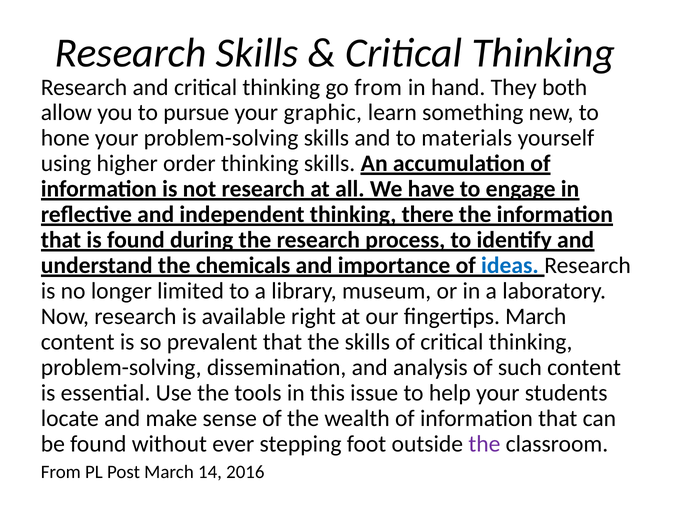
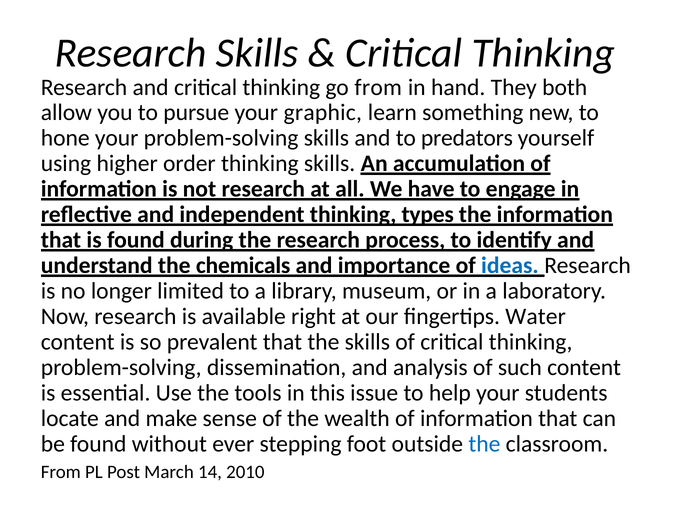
materials: materials -> predators (467, 138)
there: there -> types (428, 215)
fingertips March: March -> Water (536, 317)
the colour: purple -> blue (484, 444)
2016: 2016 -> 2010 (245, 472)
